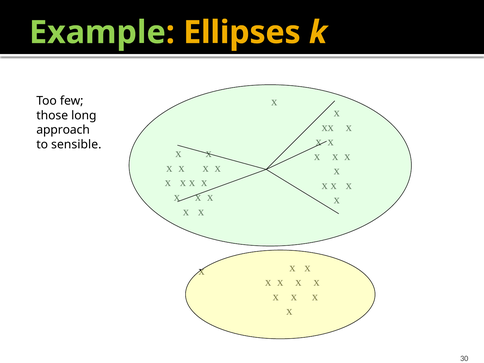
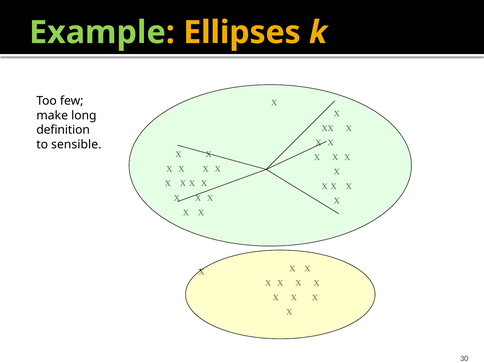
those: those -> make (52, 115)
approach: approach -> definition (63, 130)
